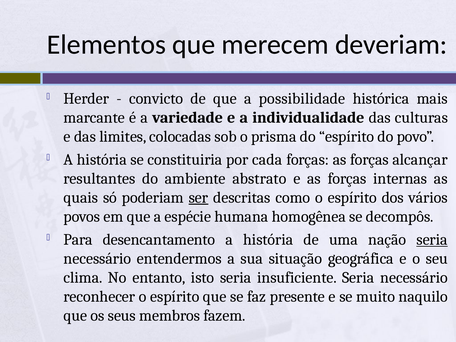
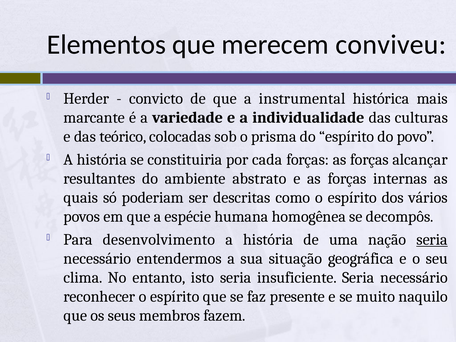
deveriam: deveriam -> conviveu (391, 45)
possibilidade: possibilidade -> instrumental (302, 98)
limites: limites -> teórico (123, 136)
ser underline: present -> none (199, 197)
desencantamento: desencantamento -> desenvolvimento (159, 240)
